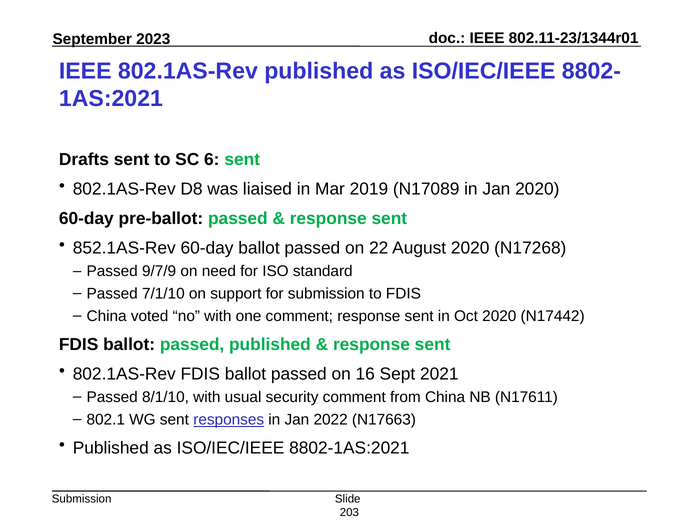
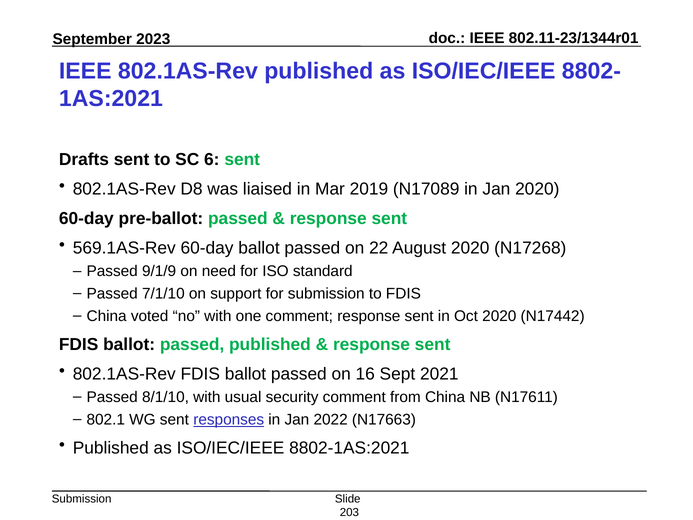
852.1AS-Rev: 852.1AS-Rev -> 569.1AS-Rev (124, 248)
9/7/9: 9/7/9 -> 9/1/9 (159, 271)
